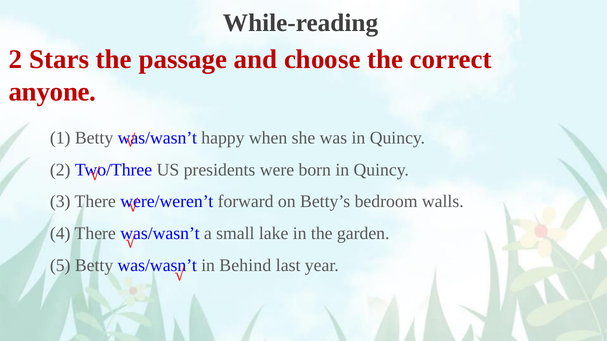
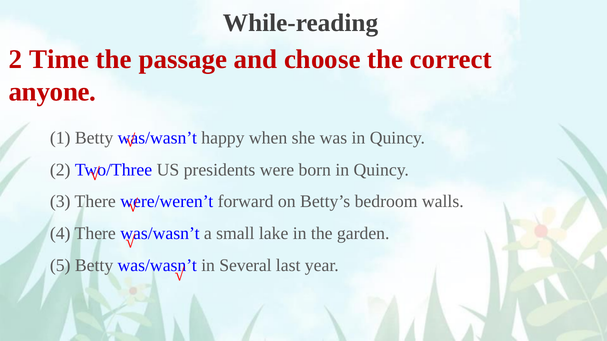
Stars: Stars -> Time (59, 60)
Behind: Behind -> Several (245, 266)
